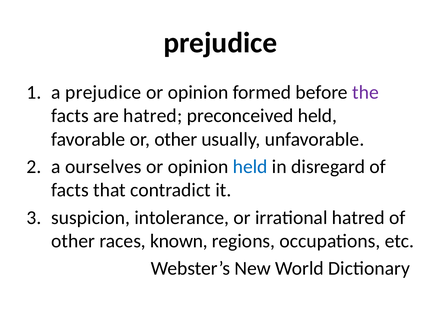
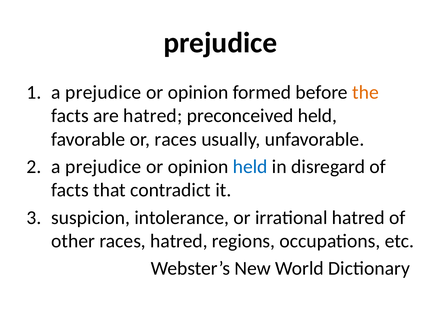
the colour: purple -> orange (365, 93)
or other: other -> races (176, 140)
ourselves: ourselves -> prejudice (103, 167)
races known: known -> hatred (179, 242)
